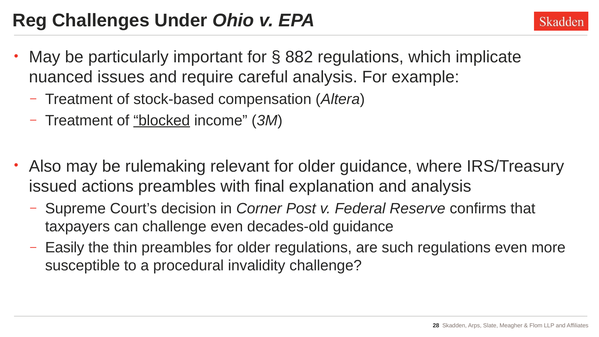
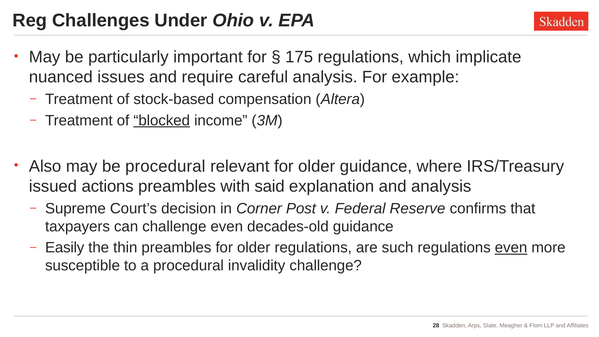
882: 882 -> 175 (299, 57)
be rulemaking: rulemaking -> procedural (165, 166)
final: final -> said (270, 186)
even underline: none -> present (511, 248)
